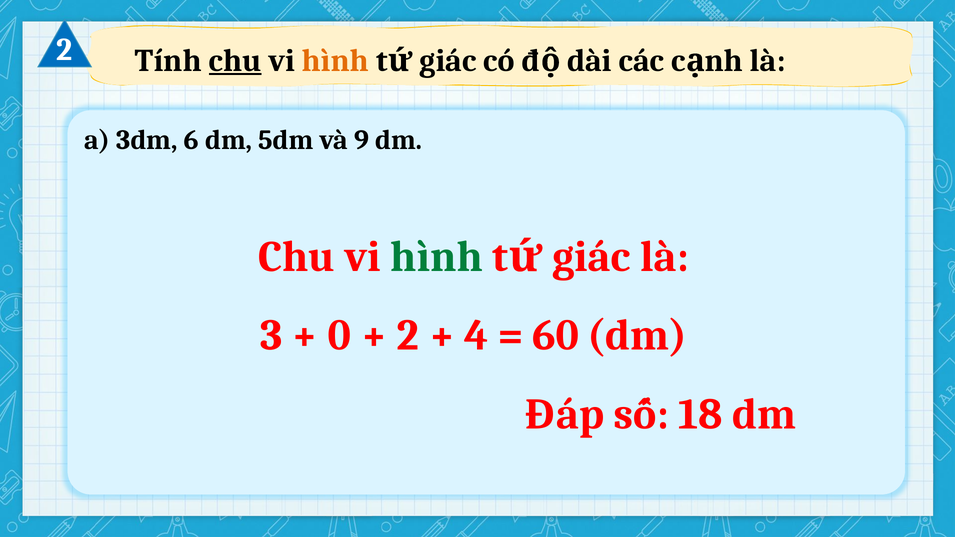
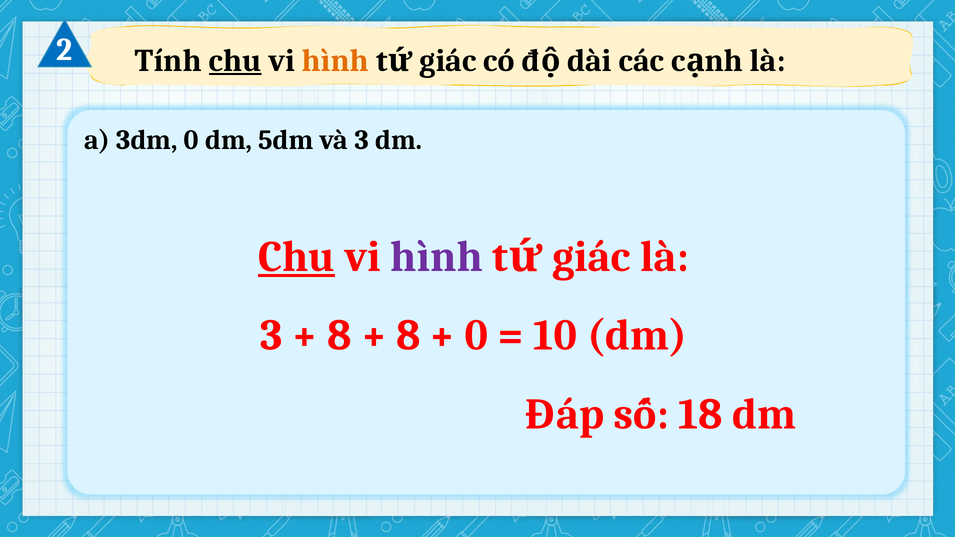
3dm 6: 6 -> 0 (191, 140)
và 9: 9 -> 3 (362, 140)
Chu underline: none -> present (297, 257)
hình colour: green -> purple (437, 257)
0: 0 -> 8 (340, 336)
2: 2 -> 8 (408, 336)
4: 4 -> 0 (476, 336)
60: 60 -> 10 (555, 336)
